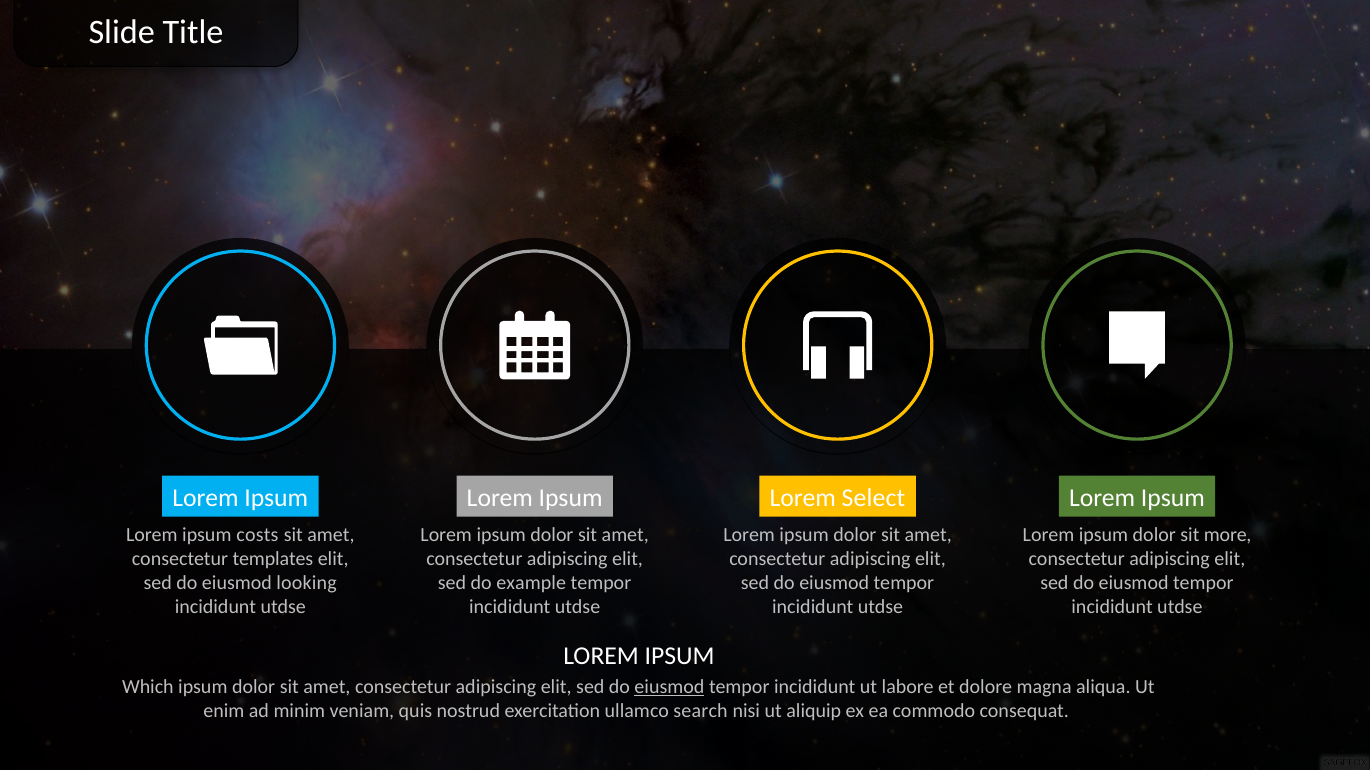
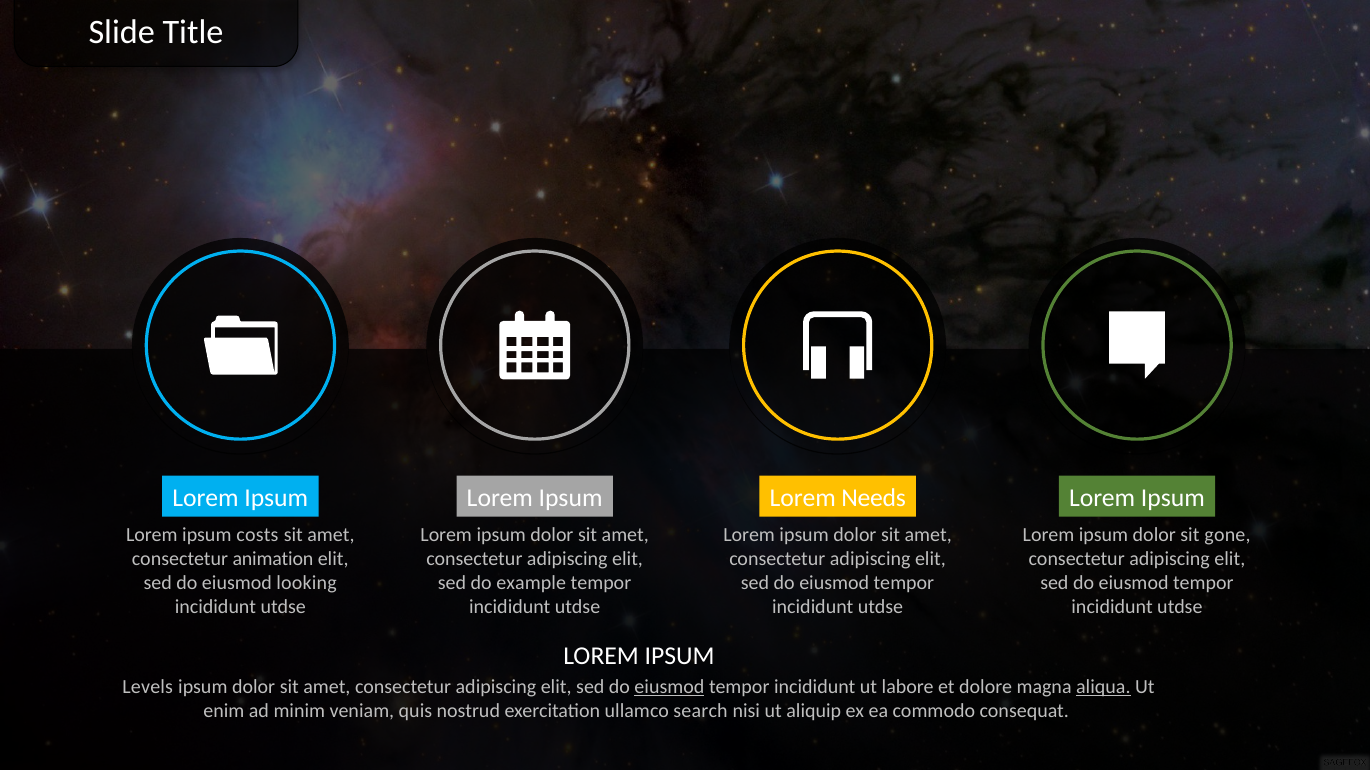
Select: Select -> Needs (874, 498)
more: more -> gone (1227, 535)
templates: templates -> animation (273, 559)
Which: Which -> Levels (148, 687)
aliqua underline: none -> present (1103, 687)
